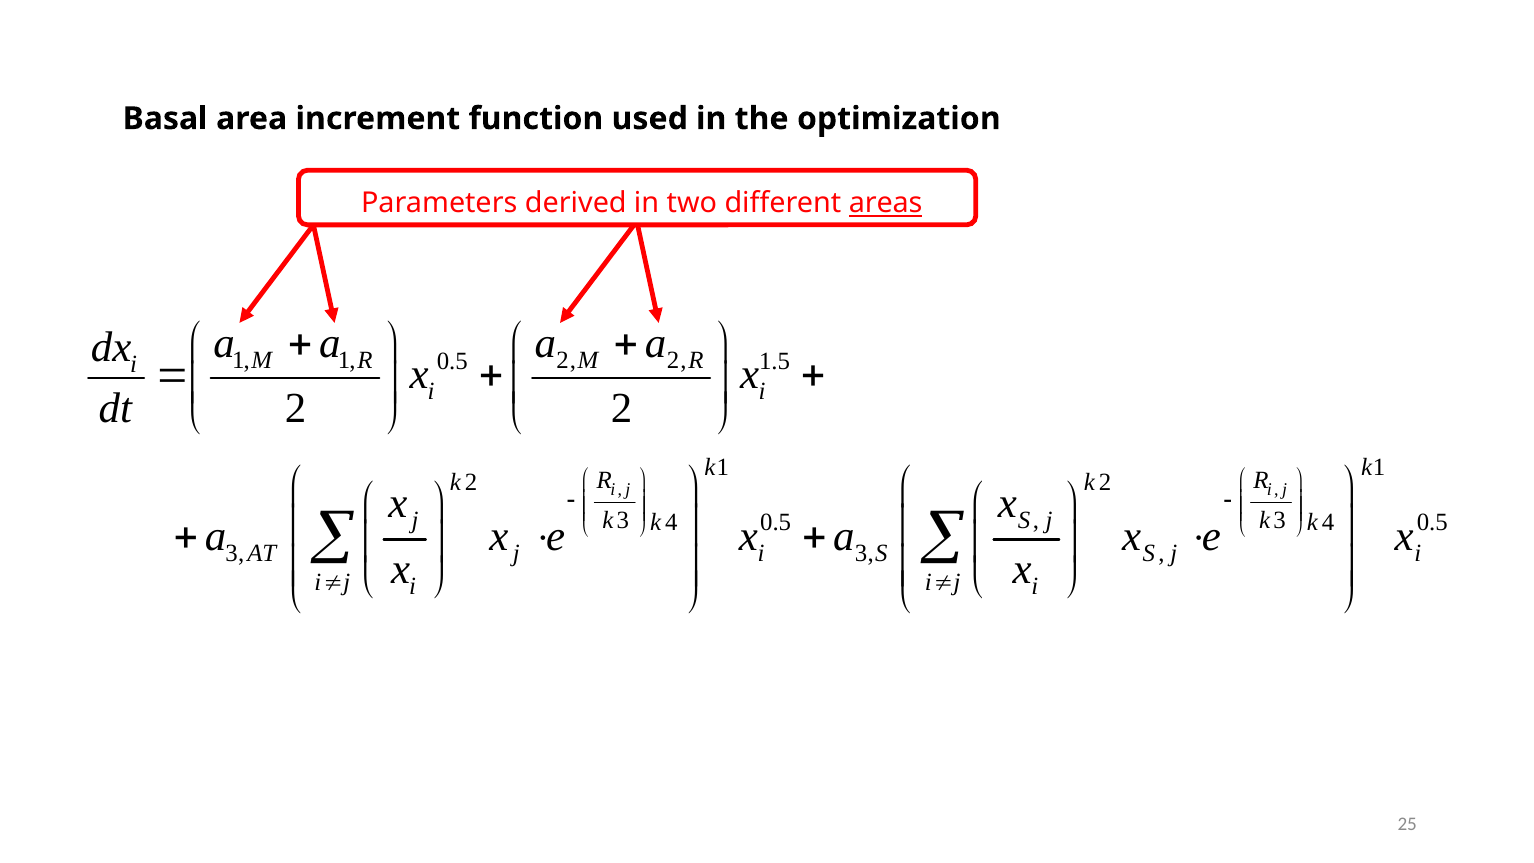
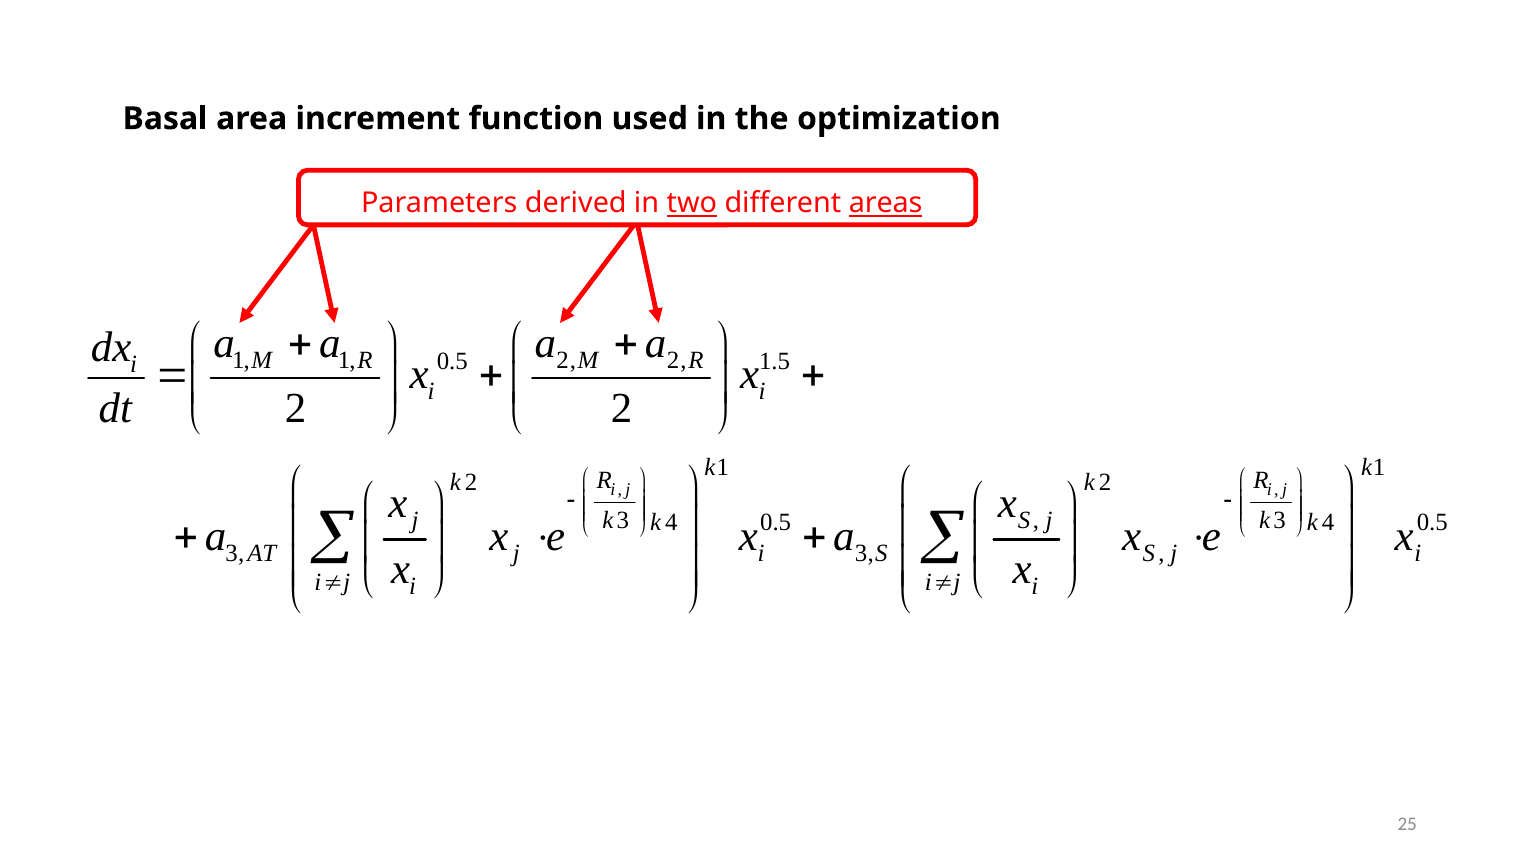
two underline: none -> present (692, 203)
